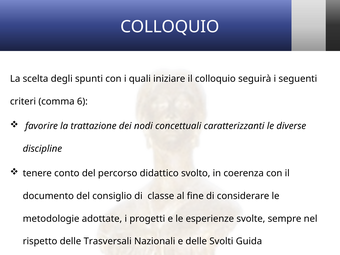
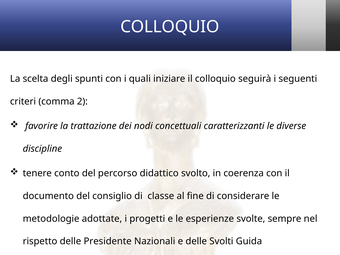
6: 6 -> 2 (82, 102)
Trasversali: Trasversali -> Presidente (108, 241)
